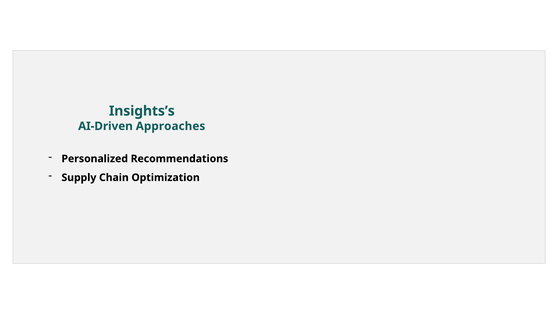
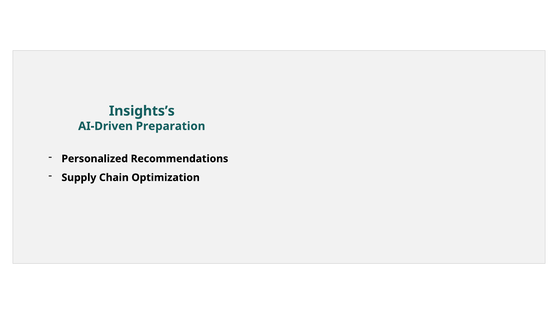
Approaches: Approaches -> Preparation (171, 126)
